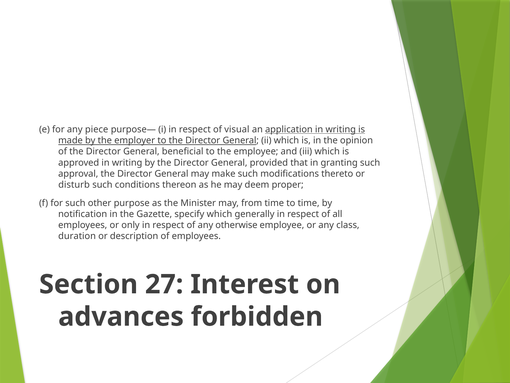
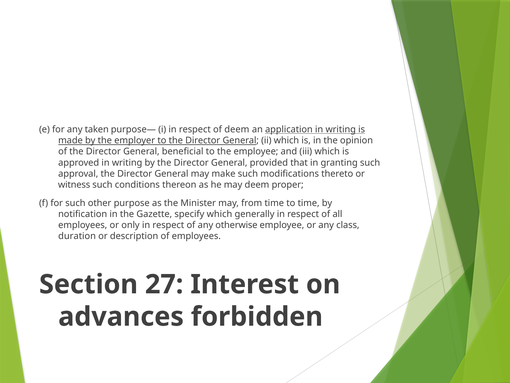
piece: piece -> taken (97, 129)
of visual: visual -> deem (237, 129)
disturb: disturb -> witness (74, 185)
